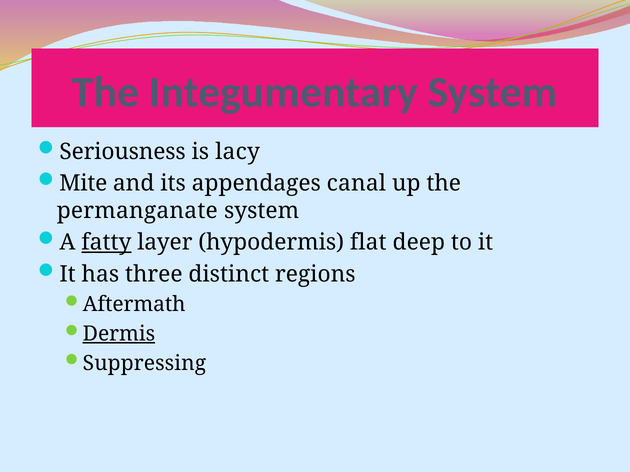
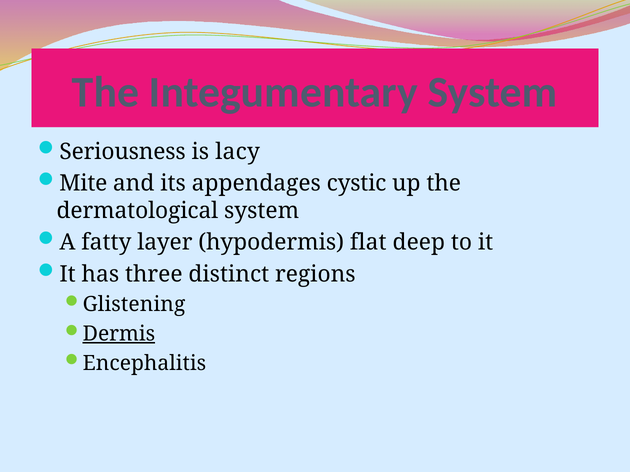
canal: canal -> cystic (357, 184)
permanganate: permanganate -> dermatological (137, 211)
fatty underline: present -> none (106, 243)
Aftermath: Aftermath -> Glistening (134, 305)
Suppressing: Suppressing -> Encephalitis (144, 364)
